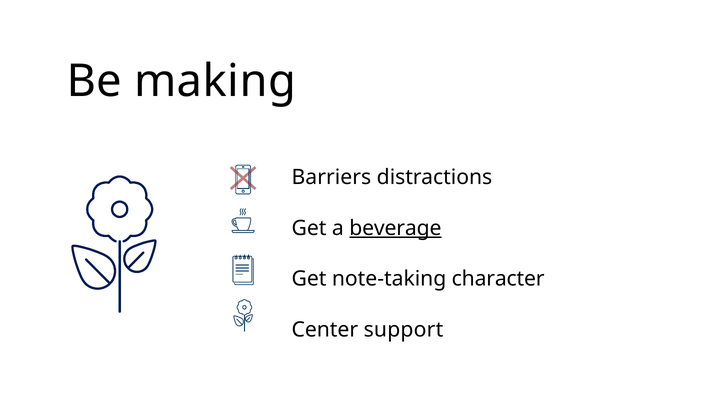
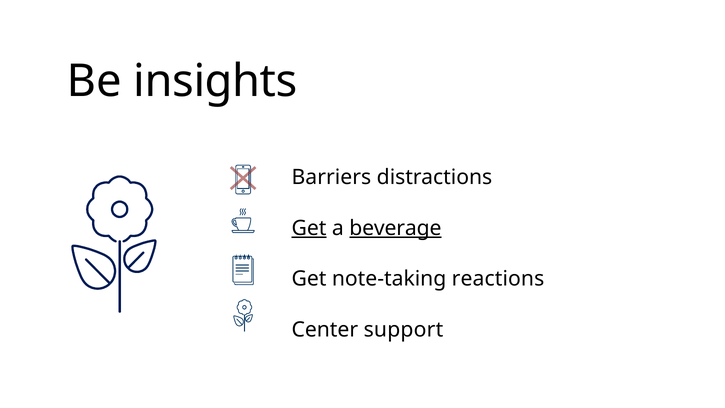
making: making -> insights (215, 81)
Get underline: none -> present (309, 228)
character: character -> reactions (498, 279)
